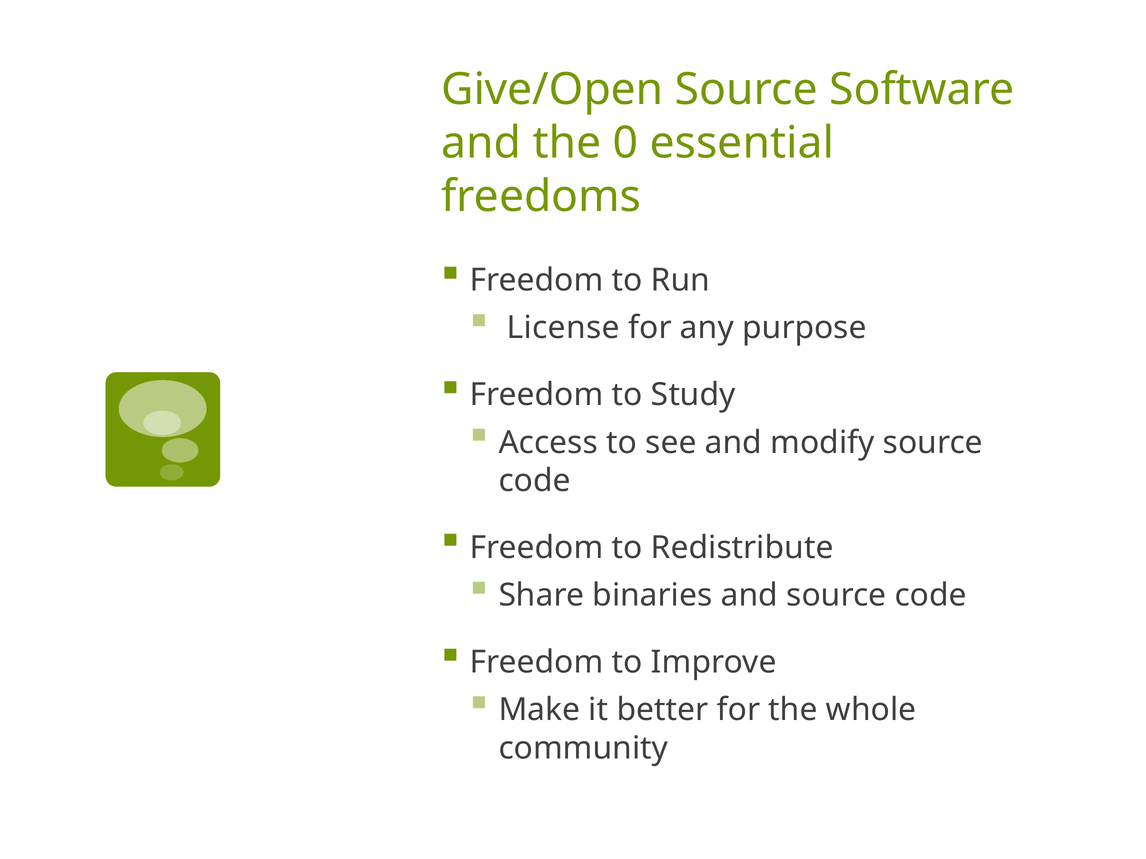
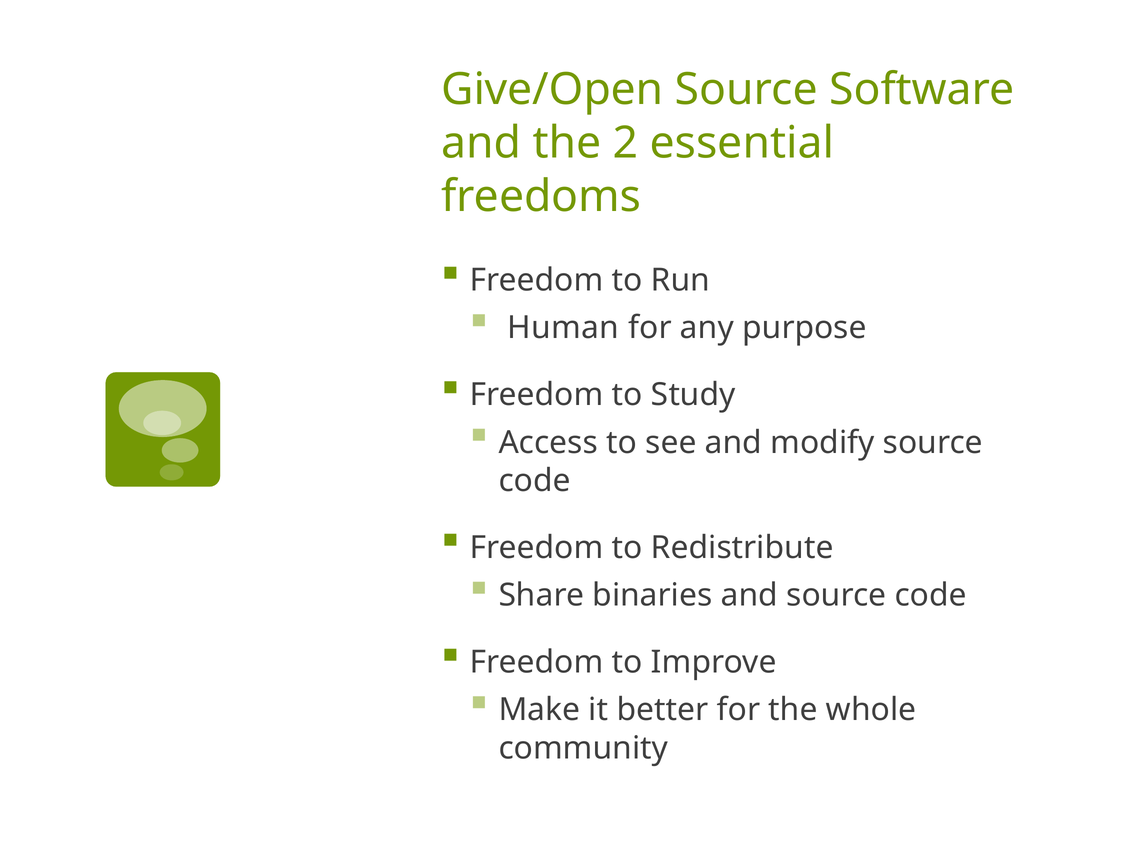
0: 0 -> 2 (625, 143)
License: License -> Human (563, 328)
